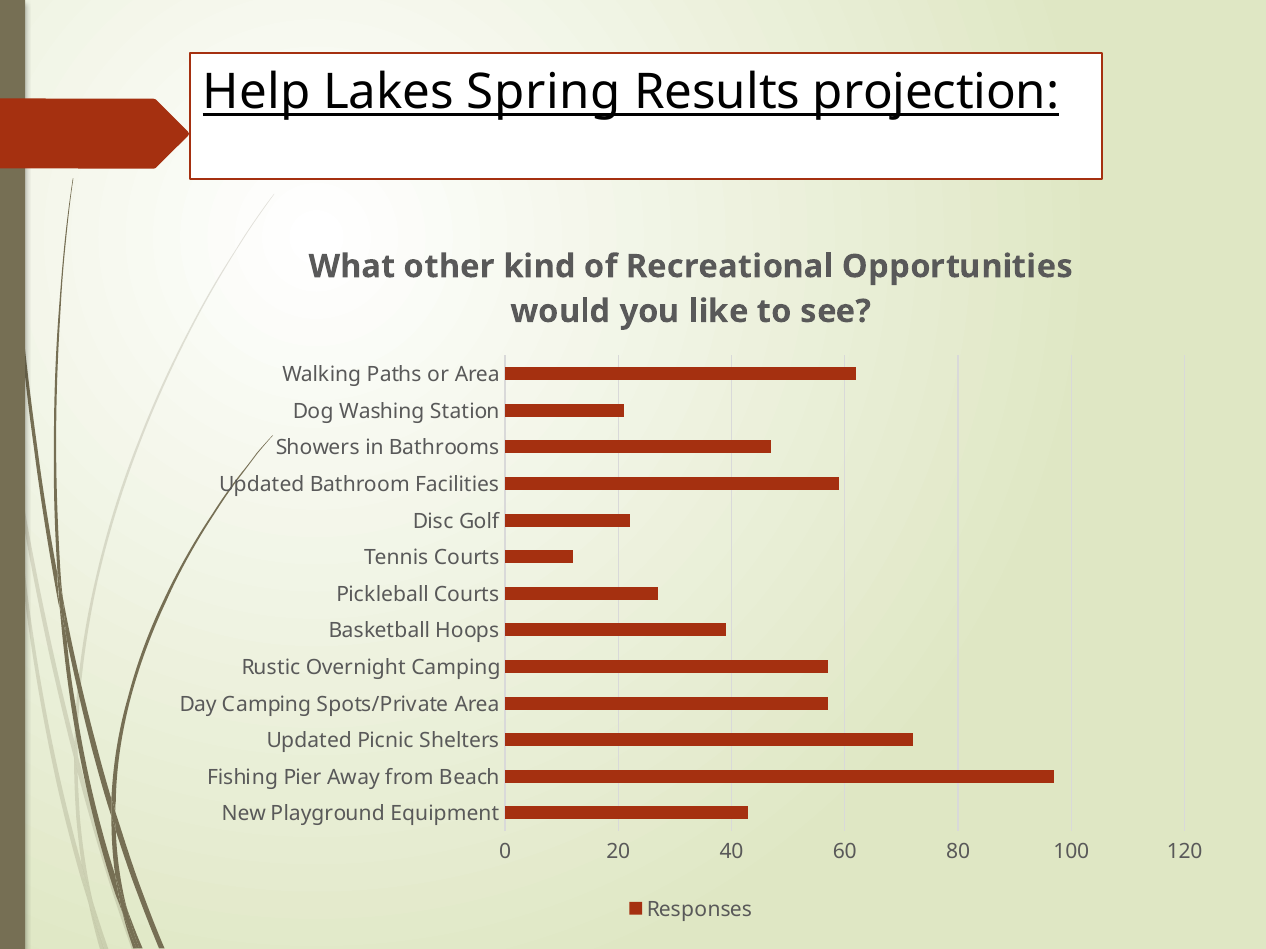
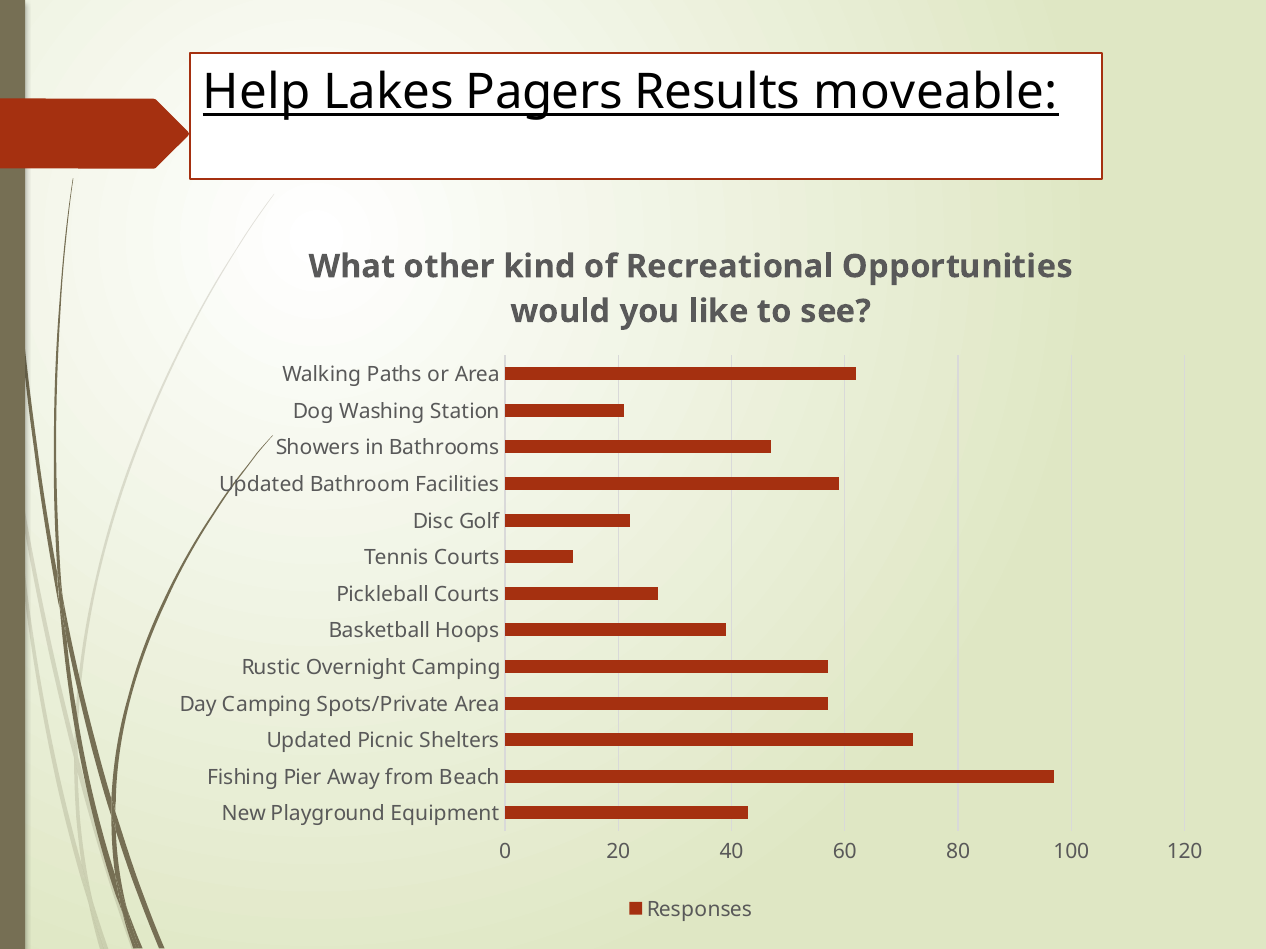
Spring: Spring -> Pagers (544, 92)
projection: projection -> moveable (936, 92)
